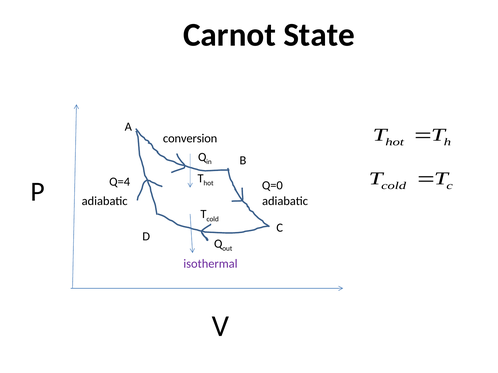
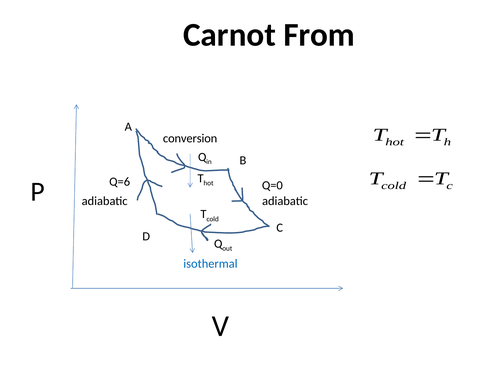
State: State -> From (319, 35)
Q=4: Q=4 -> Q=6 (120, 182)
isothermal colour: purple -> blue (210, 264)
